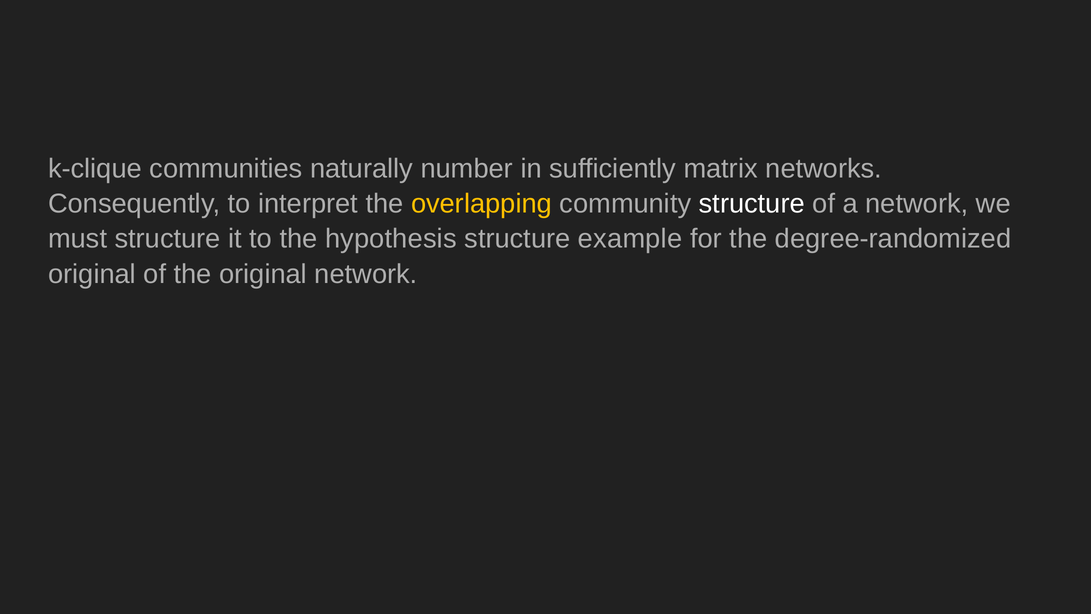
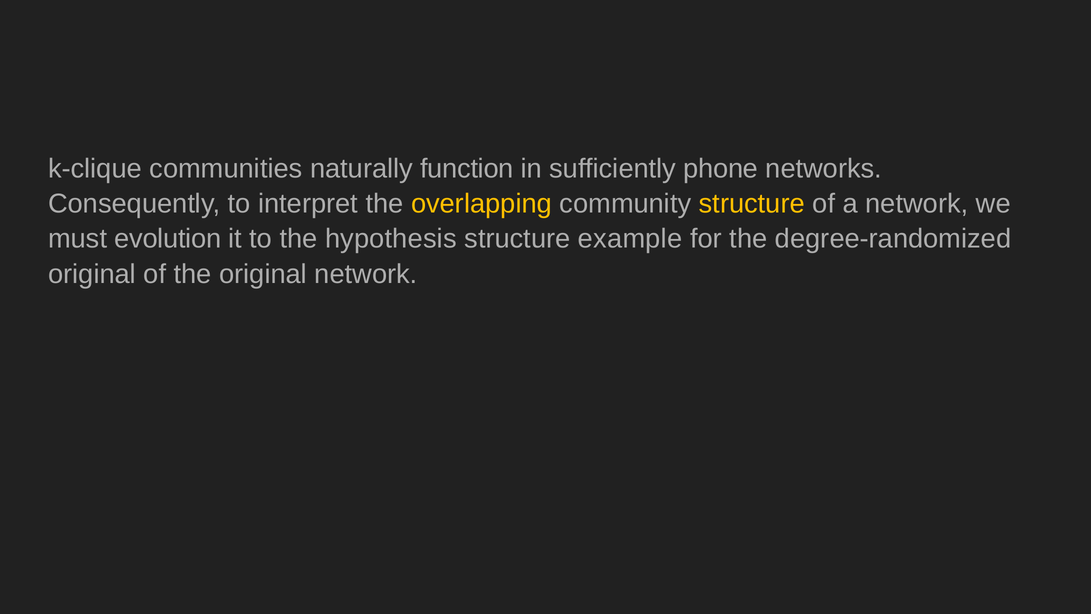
number: number -> function (467, 169)
matrix: matrix -> phone (721, 169)
structure colour: white -> yellow (752, 204)
must structure: structure -> evolution (168, 239)
